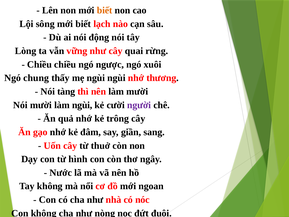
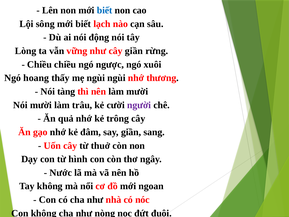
biết colour: orange -> blue (105, 10)
cây quai: quai -> giần (134, 51)
chung: chung -> hoang (36, 78)
làm ngùi: ngùi -> trâu (82, 105)
